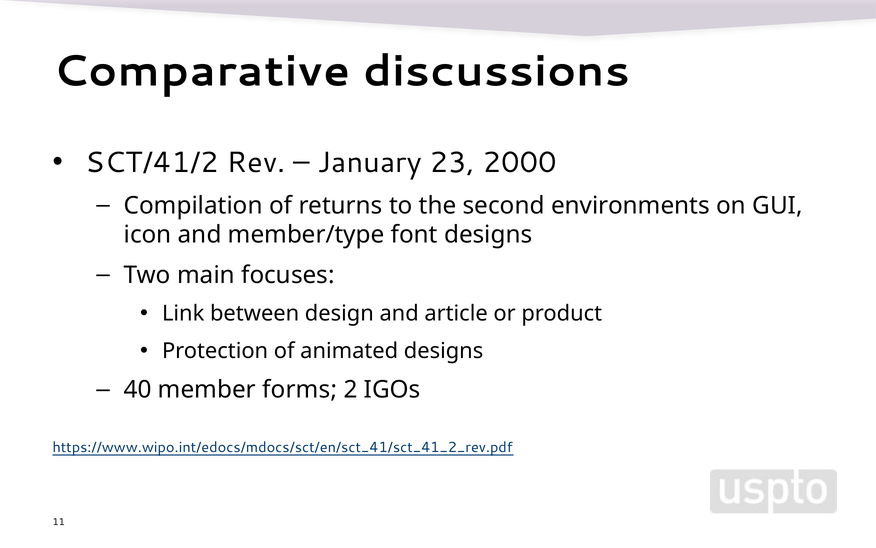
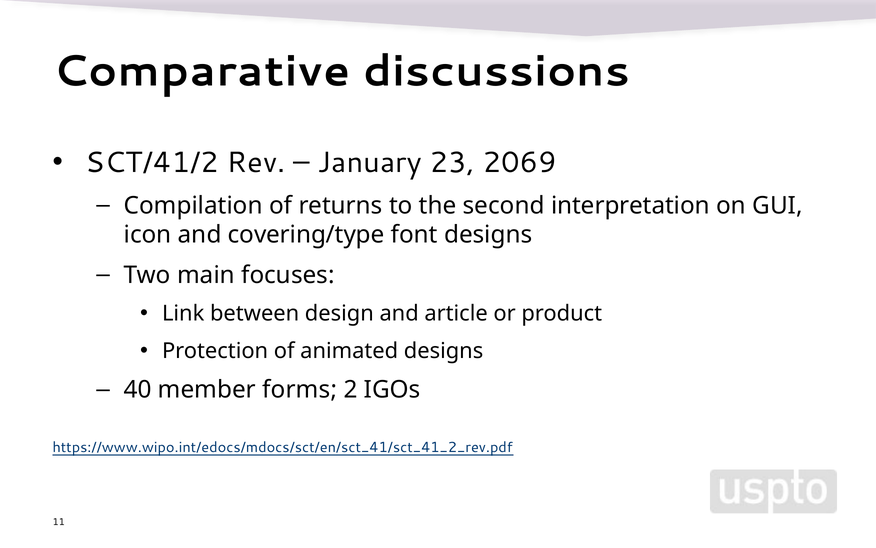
2000: 2000 -> 2069 (520, 163)
environments: environments -> interpretation (630, 205)
member/type: member/type -> covering/type (306, 235)
